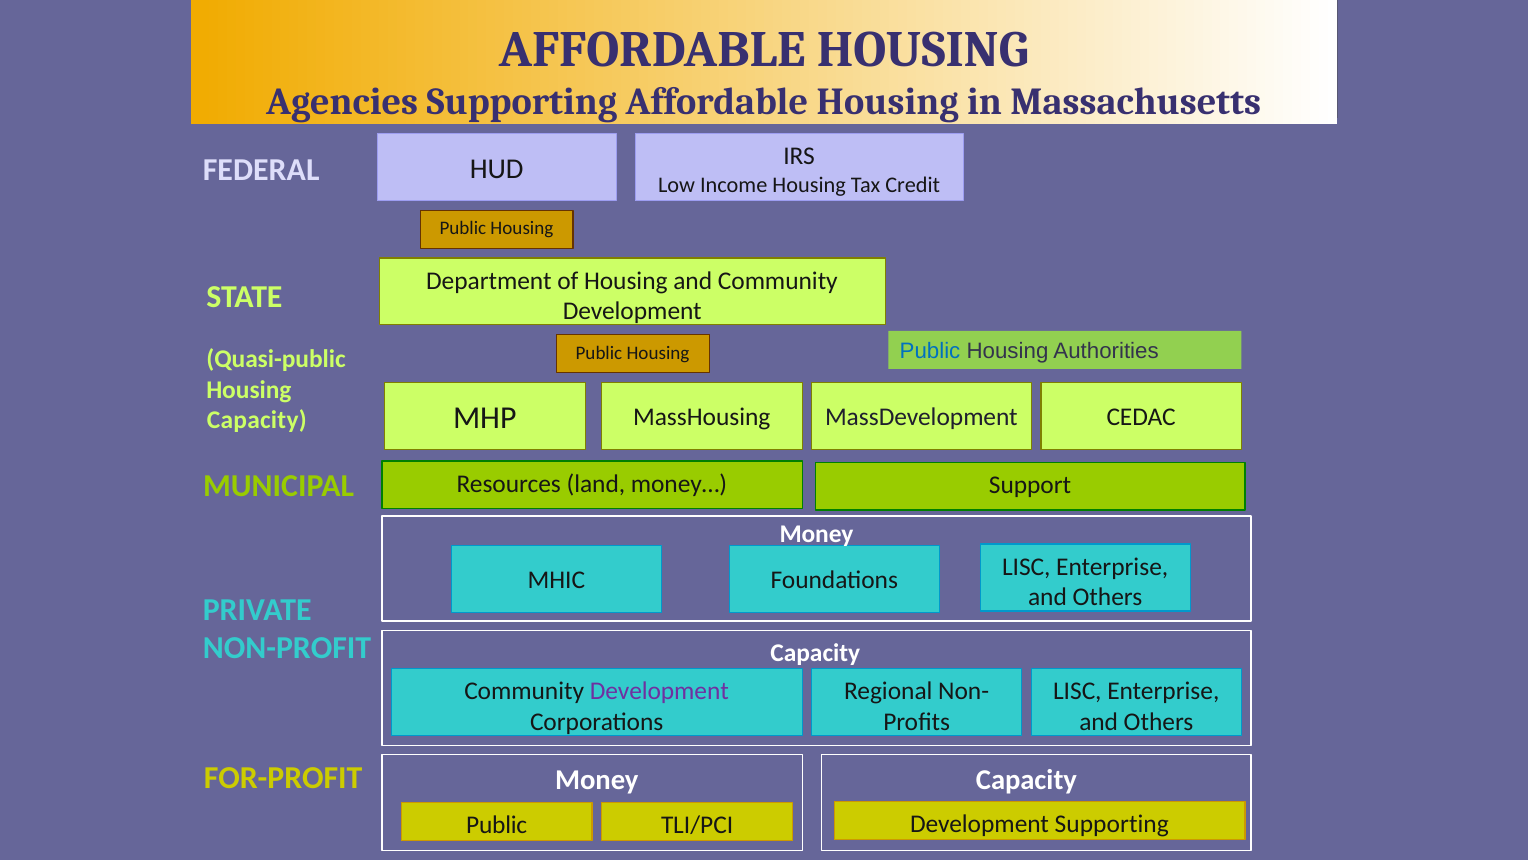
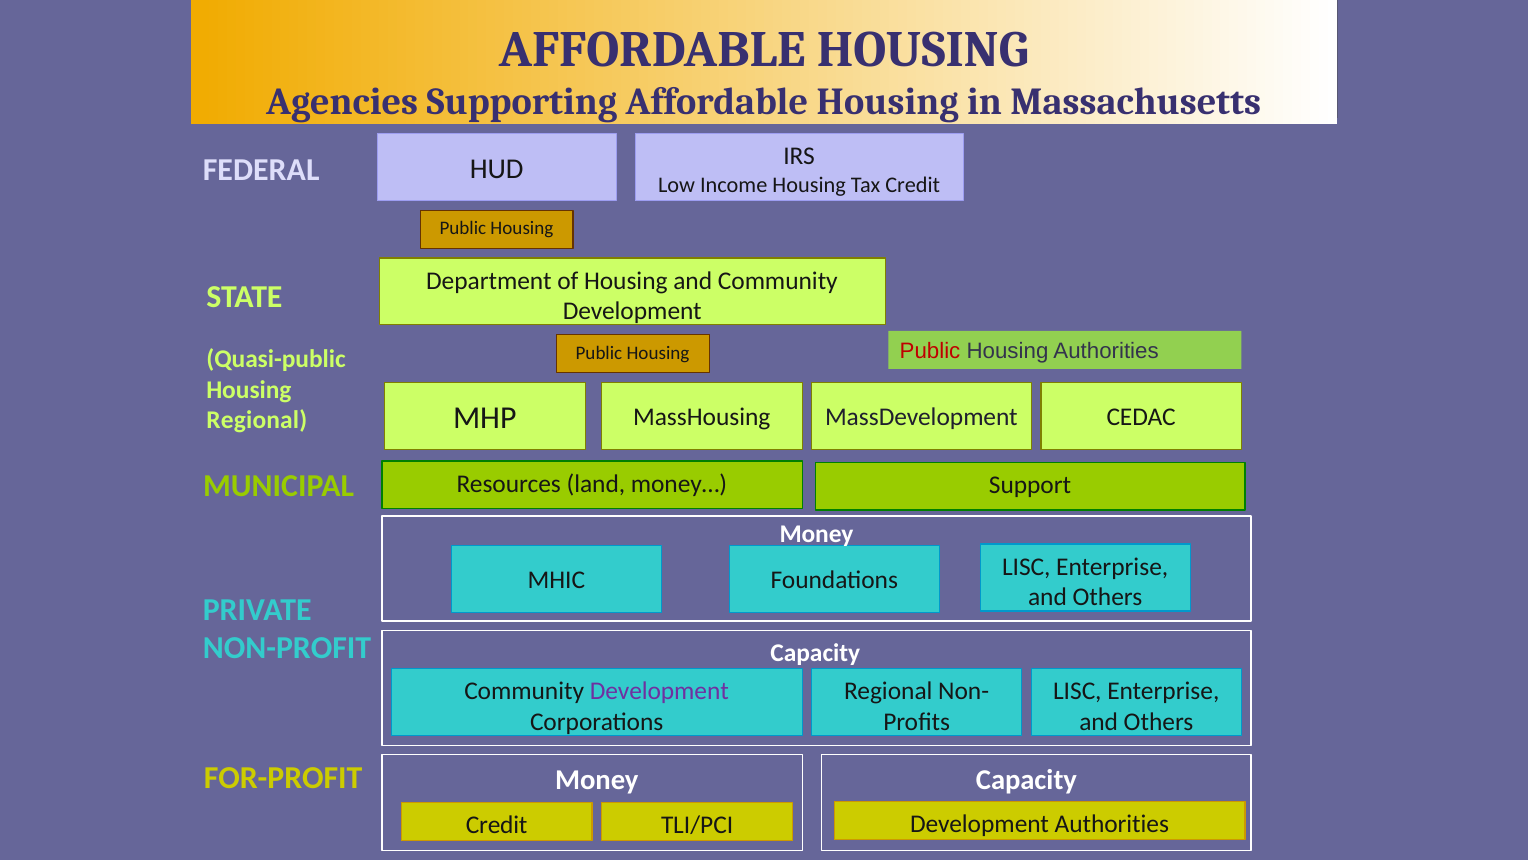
Public colour: blue -> red (930, 351)
Capacity: Capacity -> Regional (257, 420)
Public: Public -> Credit (497, 825)
Development Supporting: Supporting -> Authorities (1112, 824)
